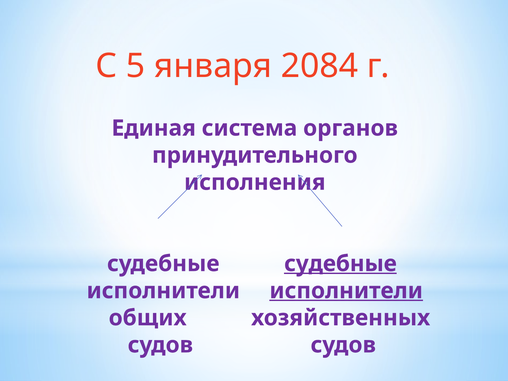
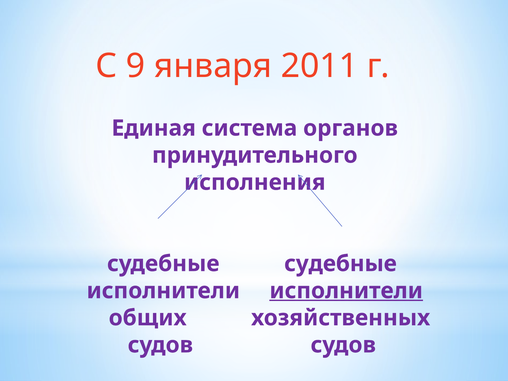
5: 5 -> 9 (136, 66)
2084: 2084 -> 2011 (319, 66)
судебные underline: present -> none (340, 264)
